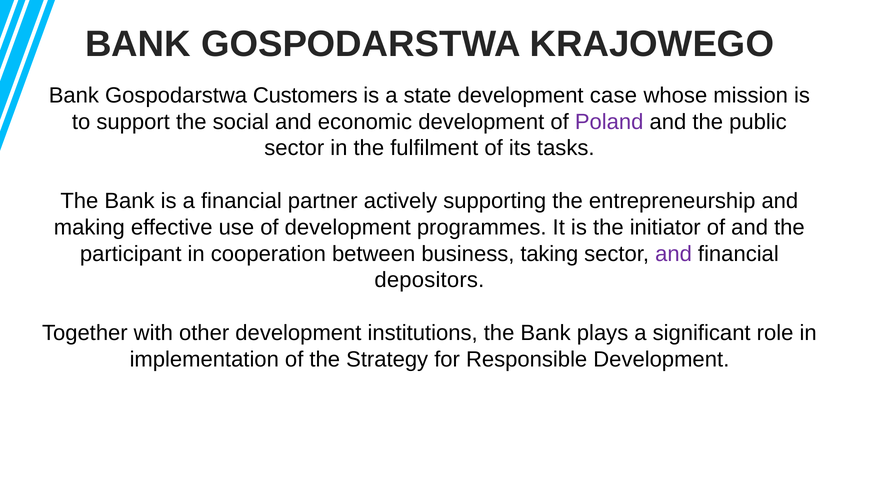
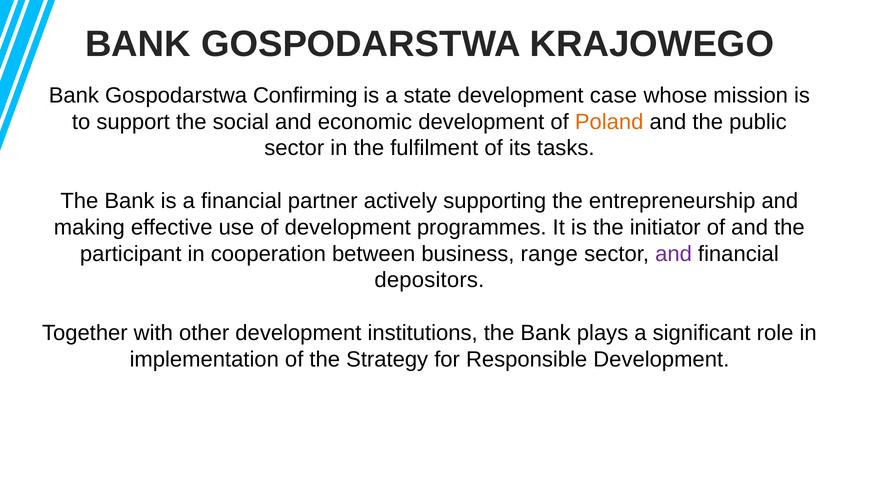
Customers: Customers -> Confirming (305, 95)
Poland colour: purple -> orange (609, 122)
taking: taking -> range (549, 254)
